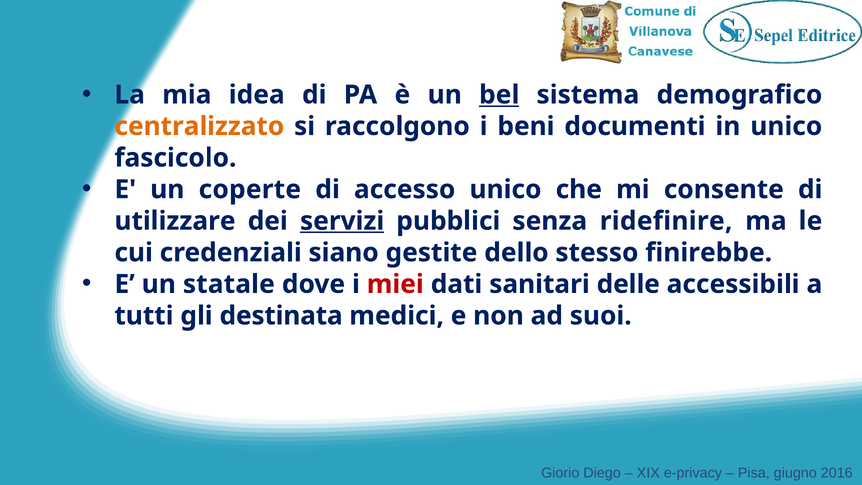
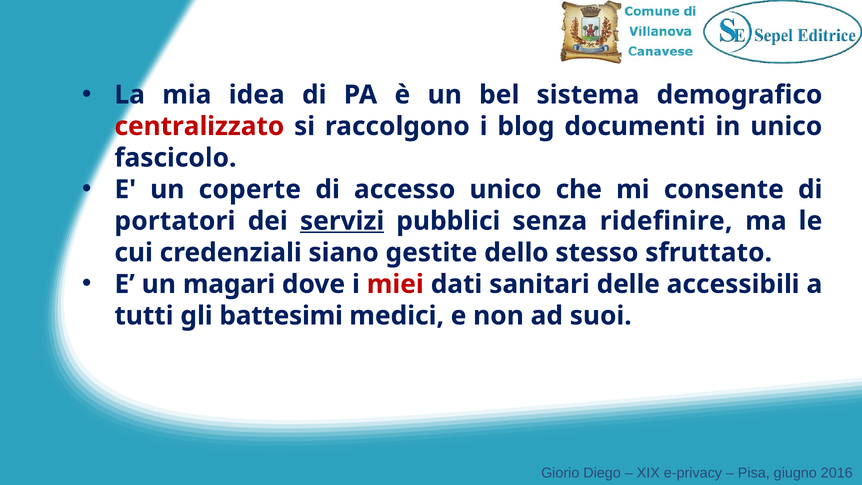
bel underline: present -> none (499, 95)
centralizzato colour: orange -> red (199, 126)
beni: beni -> blog (526, 126)
utilizzare: utilizzare -> portatori (175, 221)
finirebbe: finirebbe -> sfruttato (709, 253)
statale: statale -> magari (229, 284)
destinata: destinata -> battesimi (281, 316)
